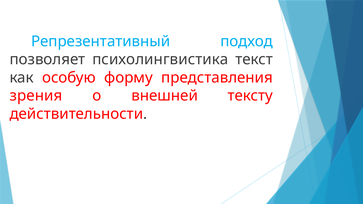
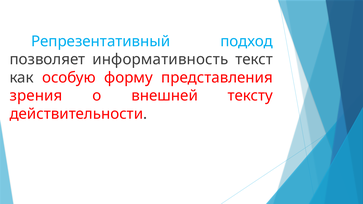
психолингвистика: психолингвистика -> информативность (160, 59)
